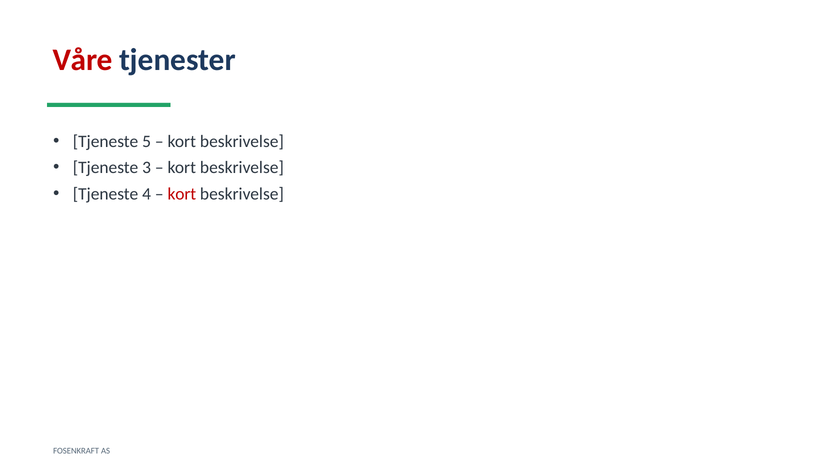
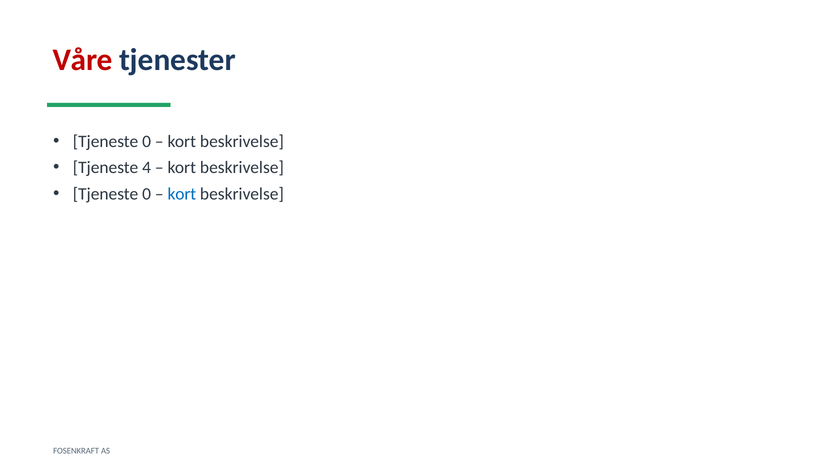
5: 5 -> 0 (147, 142)
3: 3 -> 4 (147, 168)
4: 4 -> 0 (147, 194)
kort colour: red -> blue (182, 194)
